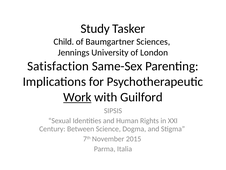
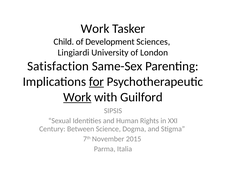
Study: Study -> Work (95, 29)
Baumgartner: Baumgartner -> Development (110, 42)
Jennings: Jennings -> Lingiardi (74, 52)
for underline: none -> present (96, 81)
